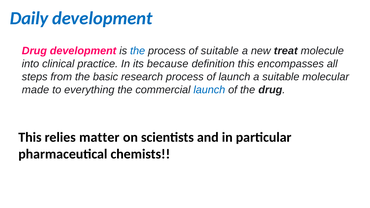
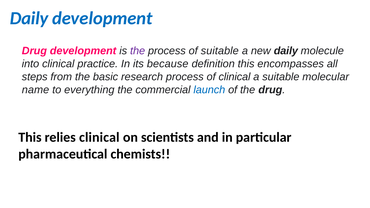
the colour: blue -> purple (138, 51)
new treat: treat -> daily (286, 51)
of launch: launch -> clinical (234, 77)
made: made -> name (36, 90)
relies matter: matter -> clinical (99, 137)
